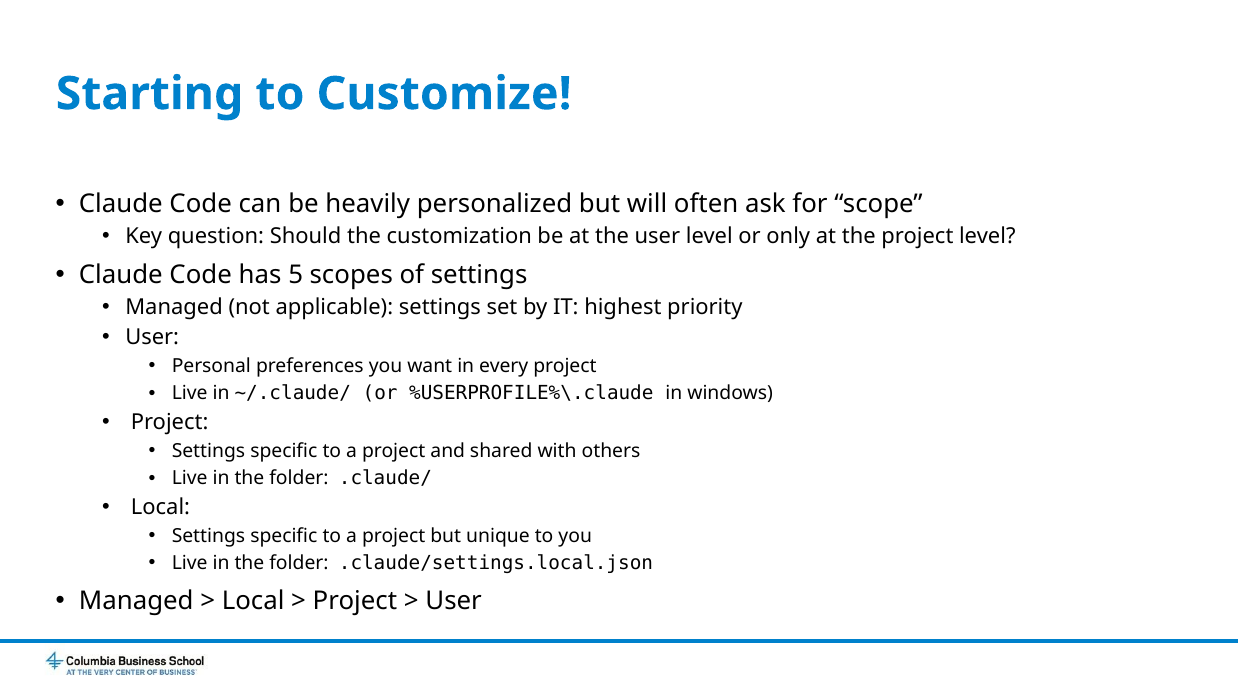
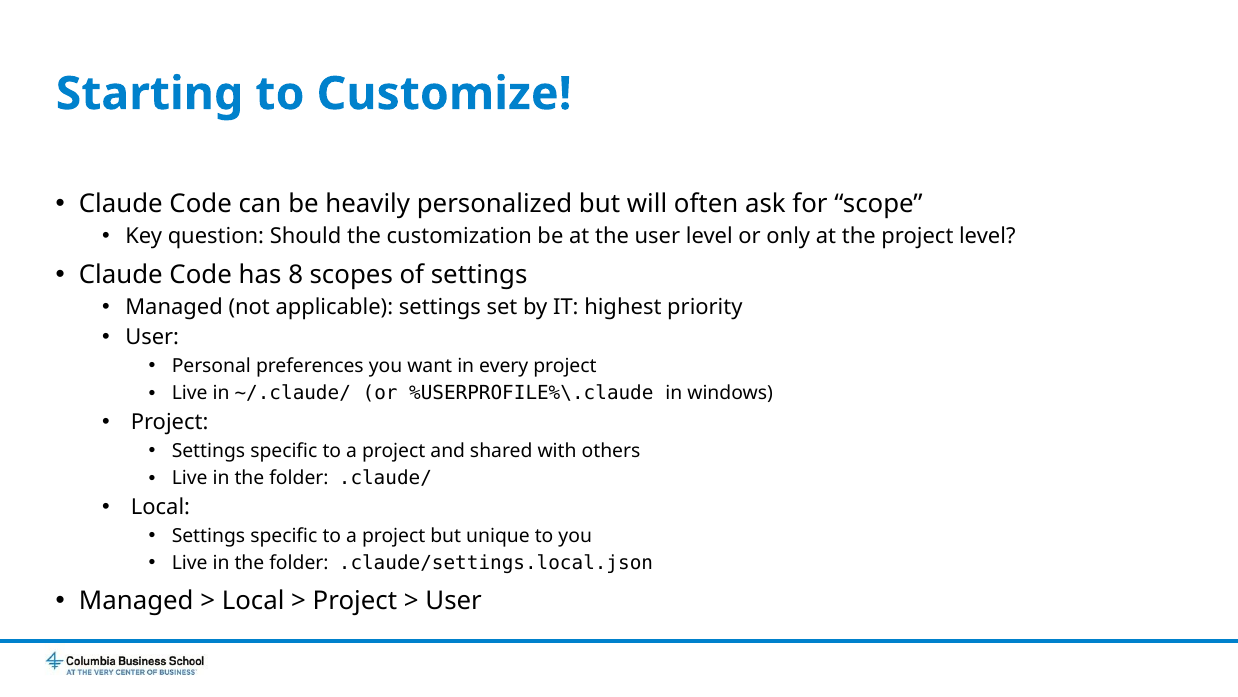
5: 5 -> 8 (296, 275)
